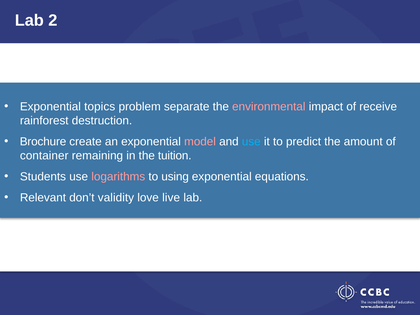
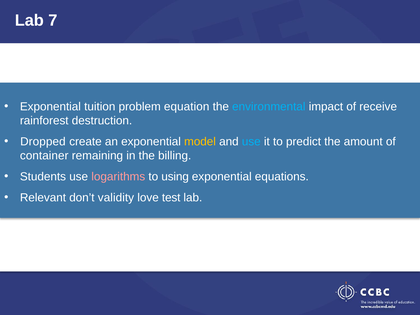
2: 2 -> 7 (53, 20)
topics: topics -> tuition (100, 107)
separate: separate -> equation (187, 107)
environmental colour: pink -> light blue (269, 107)
Brochure: Brochure -> Dropped (43, 142)
model colour: pink -> yellow (200, 142)
tuition: tuition -> billing (175, 156)
live: live -> test (171, 198)
